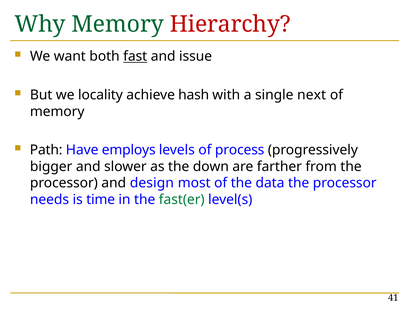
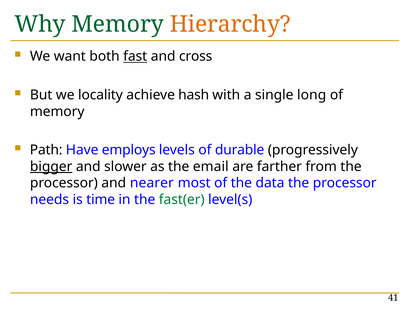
Hierarchy colour: red -> orange (230, 24)
issue: issue -> cross (196, 56)
next: next -> long (312, 95)
process: process -> durable (240, 150)
bigger underline: none -> present (51, 166)
down: down -> email (211, 166)
design: design -> nearer (152, 183)
